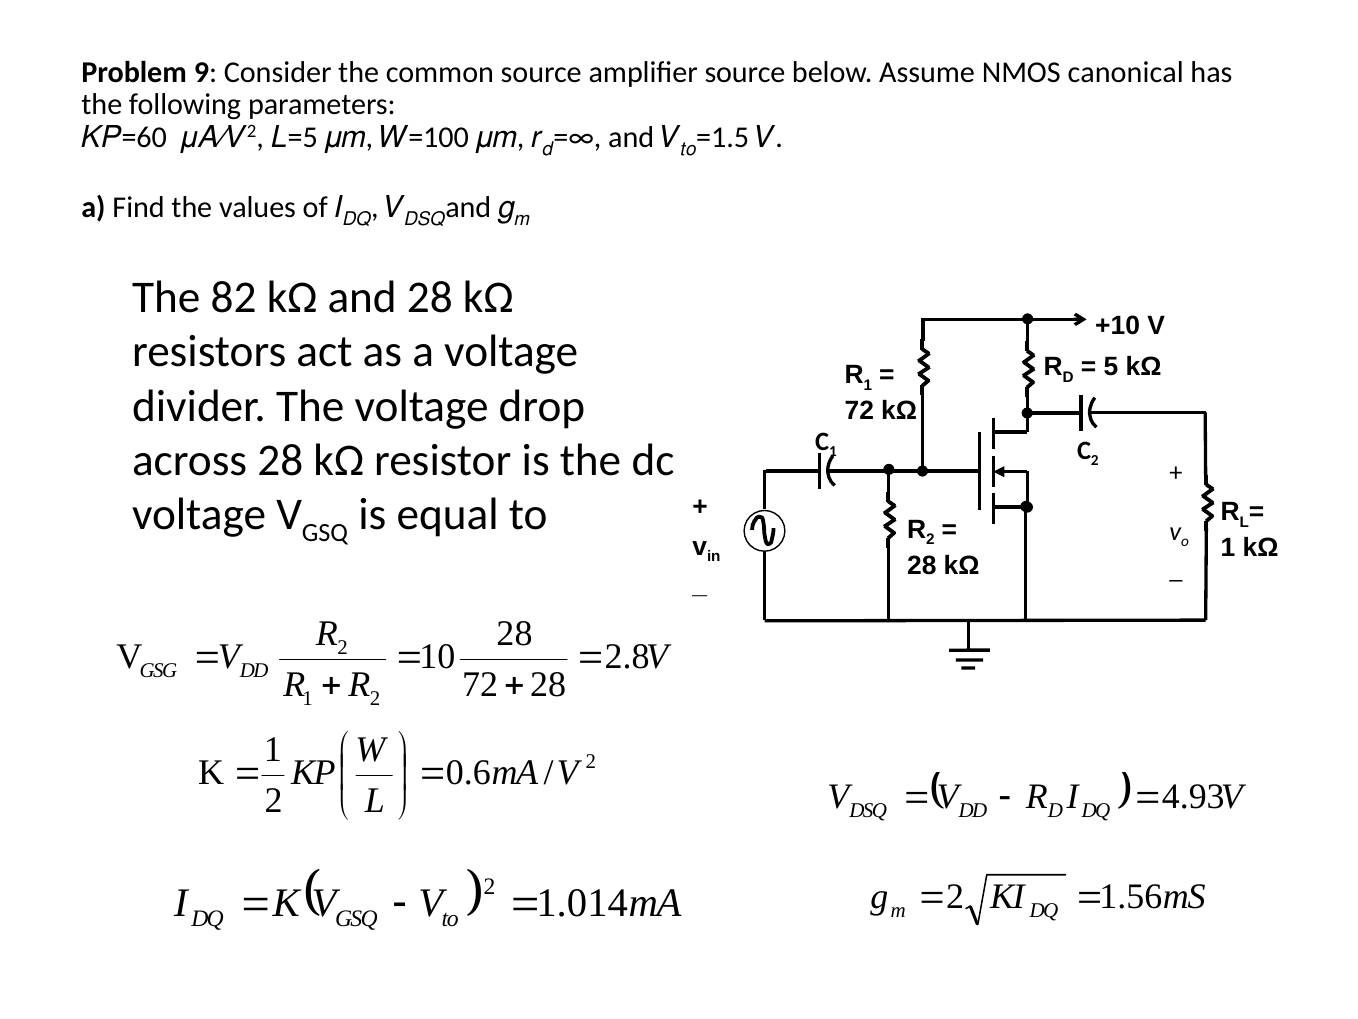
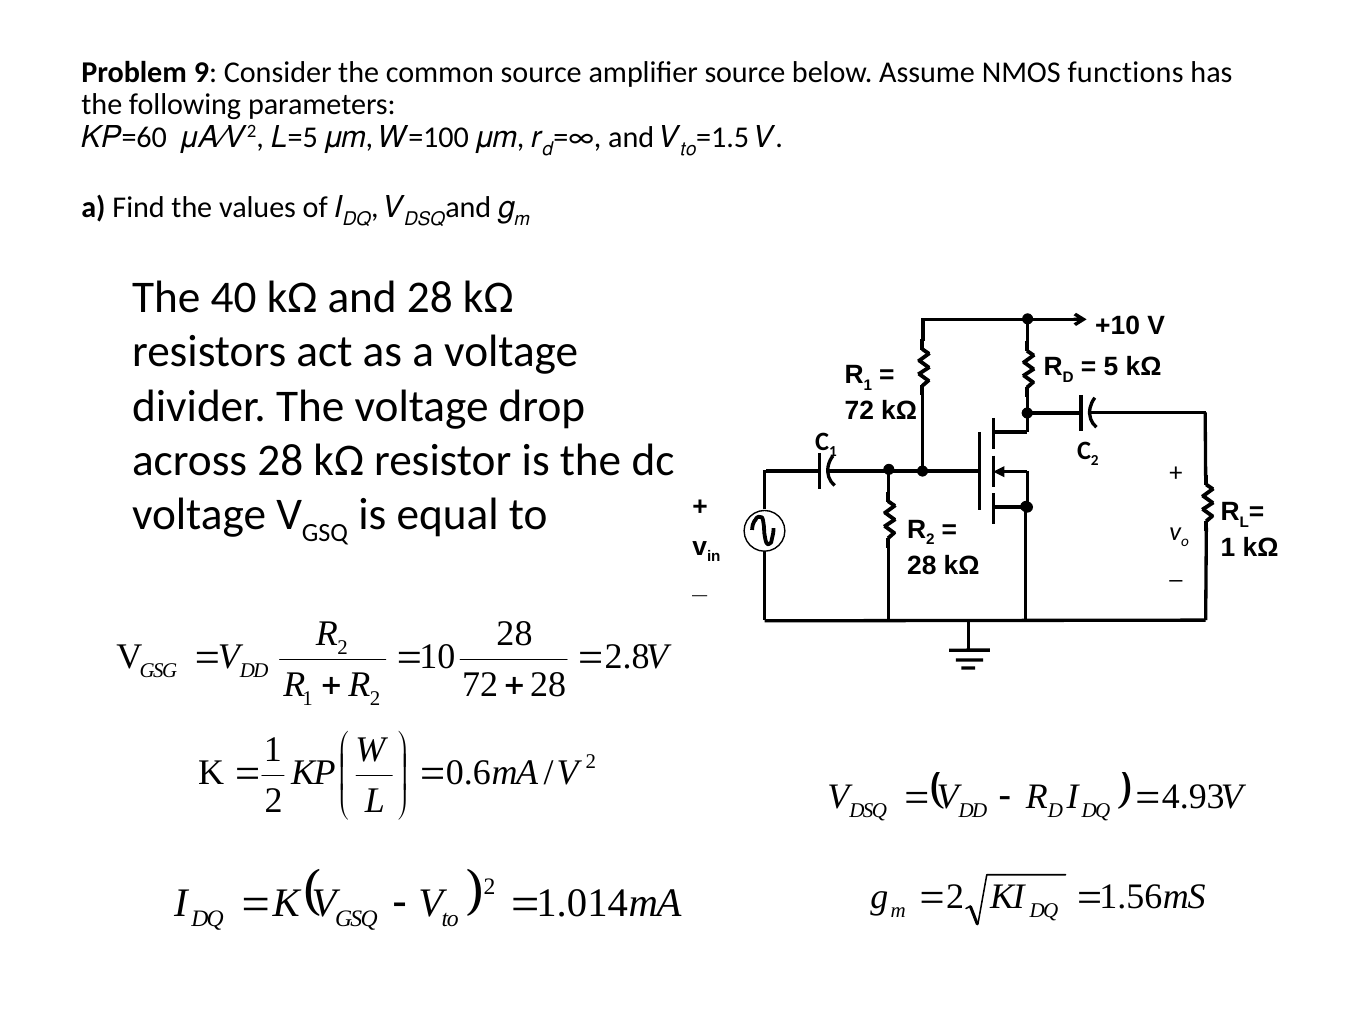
canonical: canonical -> functions (1126, 72)
82: 82 -> 40 (234, 297)
